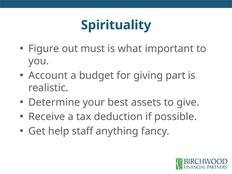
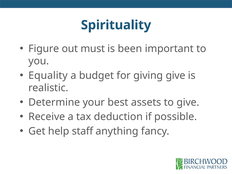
what: what -> been (130, 49)
Account: Account -> Equality (48, 75)
giving part: part -> give (176, 75)
